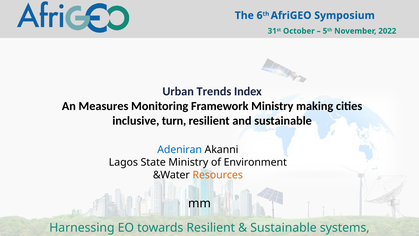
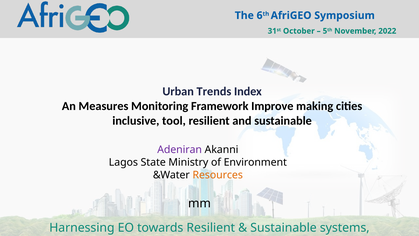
Framework Ministry: Ministry -> Improve (272, 106)
turn: turn -> tool (174, 121)
Adeniran colour: blue -> purple (180, 150)
